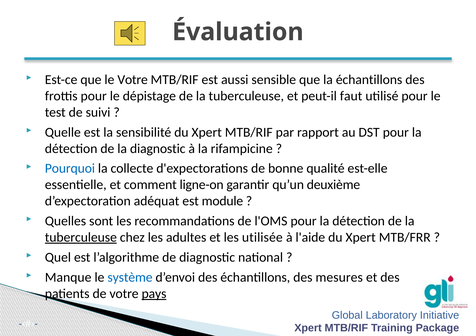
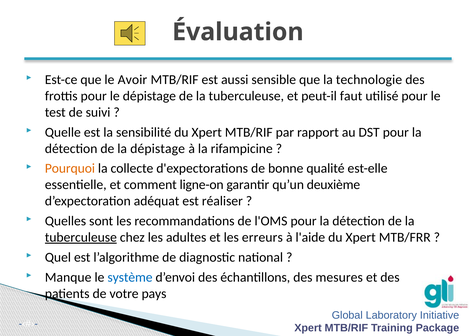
le Votre: Votre -> Avoir (132, 80)
la échantillons: échantillons -> technologie (369, 80)
la diagnostic: diagnostic -> dépistage (158, 149)
Pourquoi colour: blue -> orange (70, 168)
module: module -> réaliser (222, 201)
utilisée: utilisée -> erreurs (262, 237)
pays underline: present -> none (154, 294)
